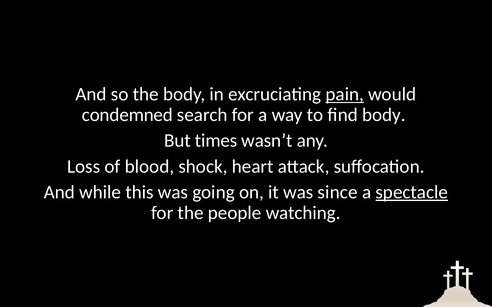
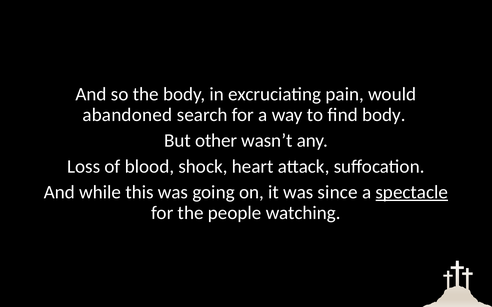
pain underline: present -> none (345, 95)
condemned: condemned -> abandoned (127, 115)
times: times -> other (216, 141)
